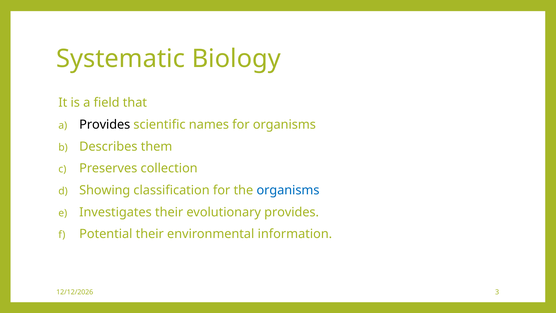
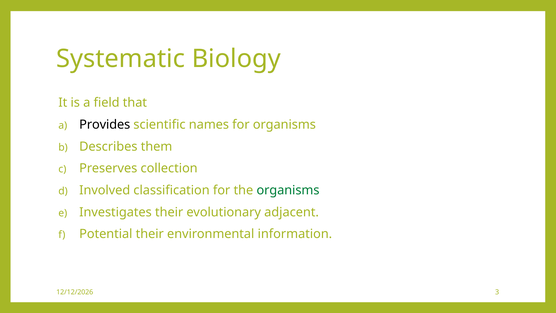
Showing: Showing -> Involved (105, 190)
organisms colour: blue -> green (288, 190)
evolutionary provides: provides -> adjacent (292, 212)
